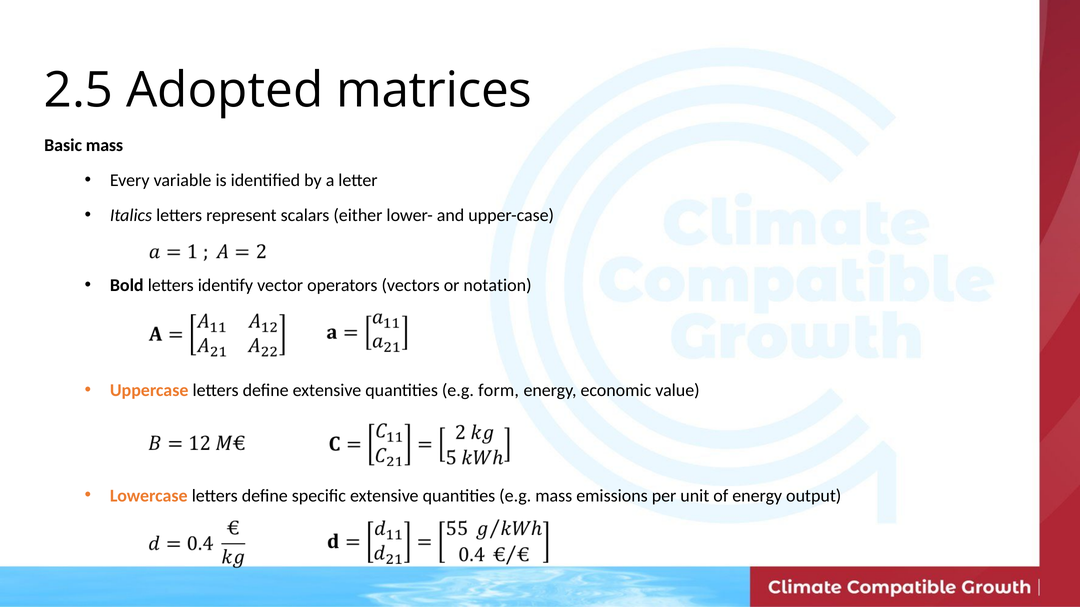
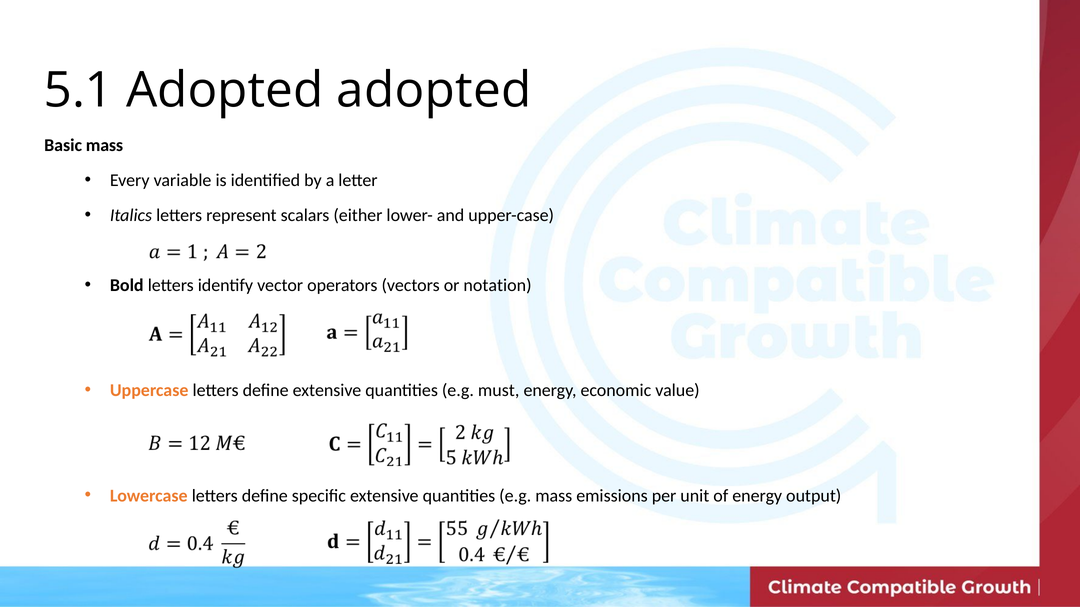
2.5: 2.5 -> 5.1 (78, 91)
Adopted matrices: matrices -> adopted (434, 91)
form: form -> must (499, 391)
